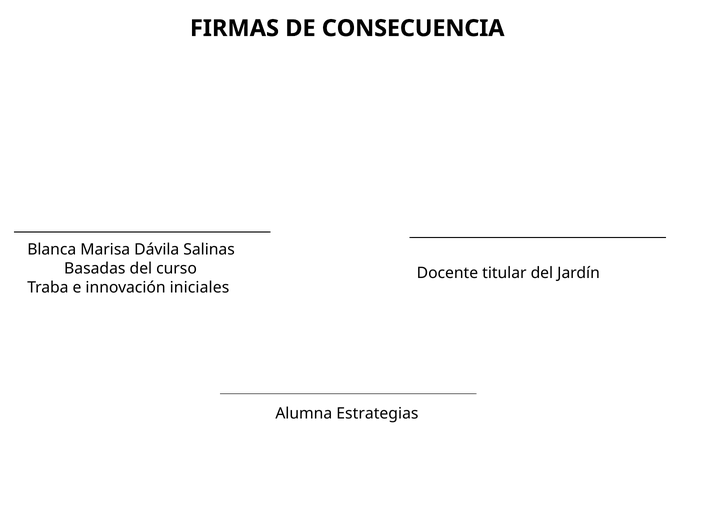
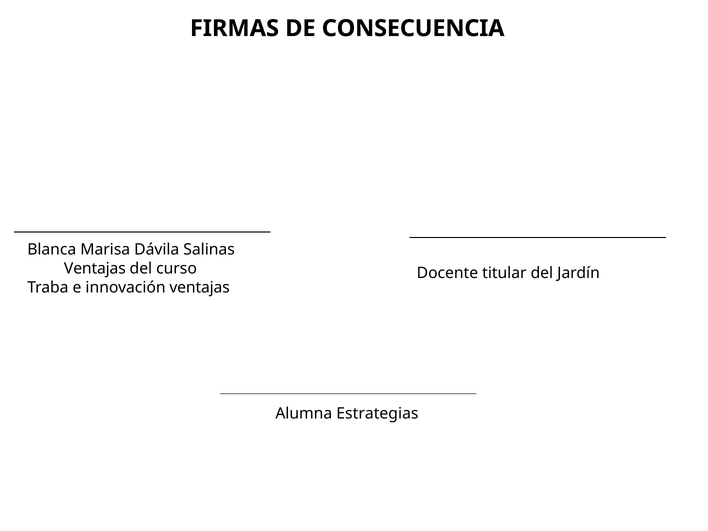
Basadas: Basadas -> Ventajas (95, 268)
innovación iniciales: iniciales -> ventajas (200, 287)
